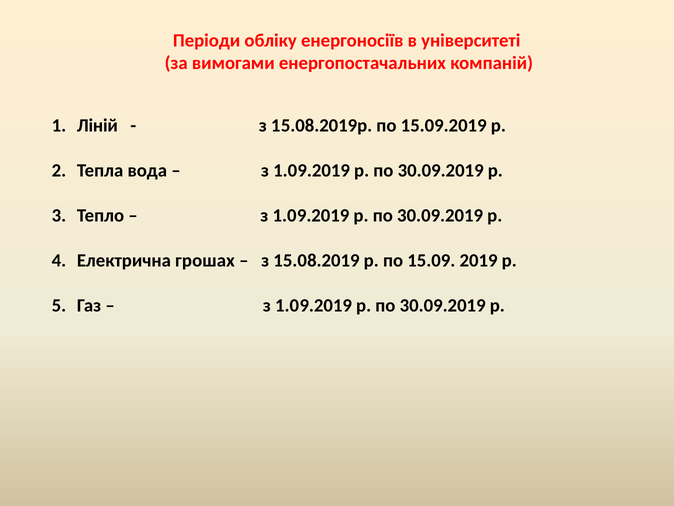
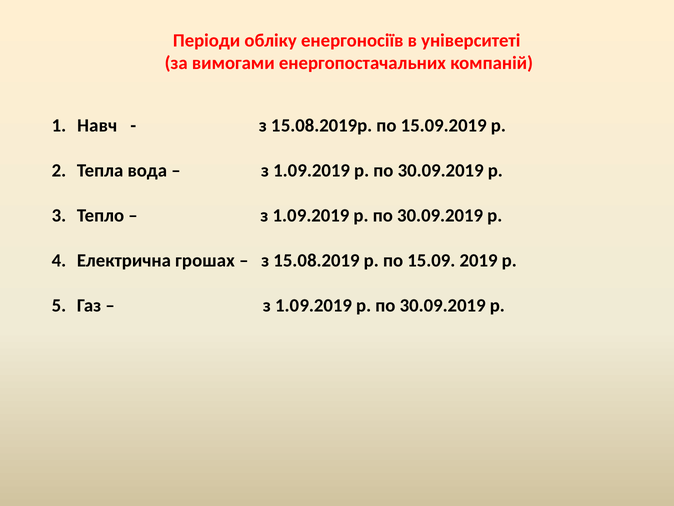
Ліній: Ліній -> Навч (97, 125)
